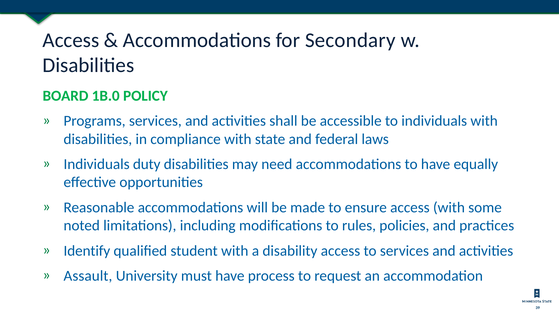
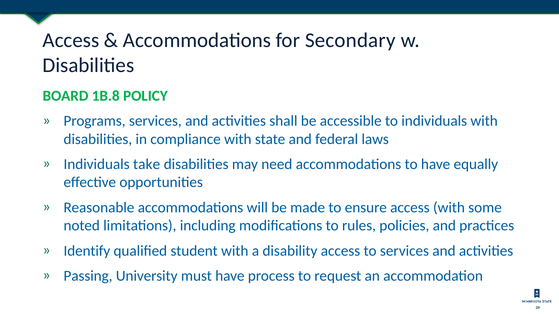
1B.0: 1B.0 -> 1B.8 (106, 96)
duty: duty -> take (147, 164)
Assault: Assault -> Passing (88, 276)
